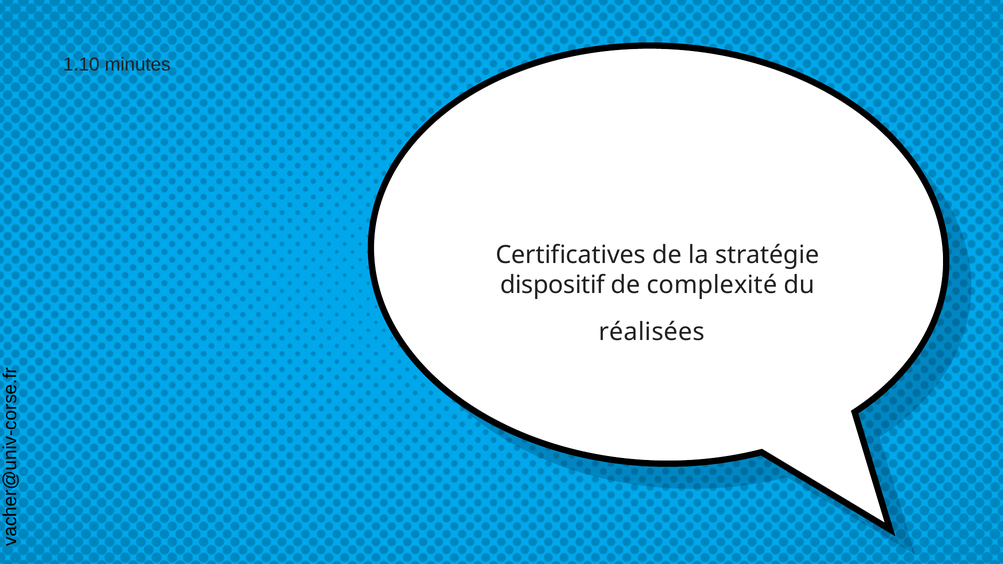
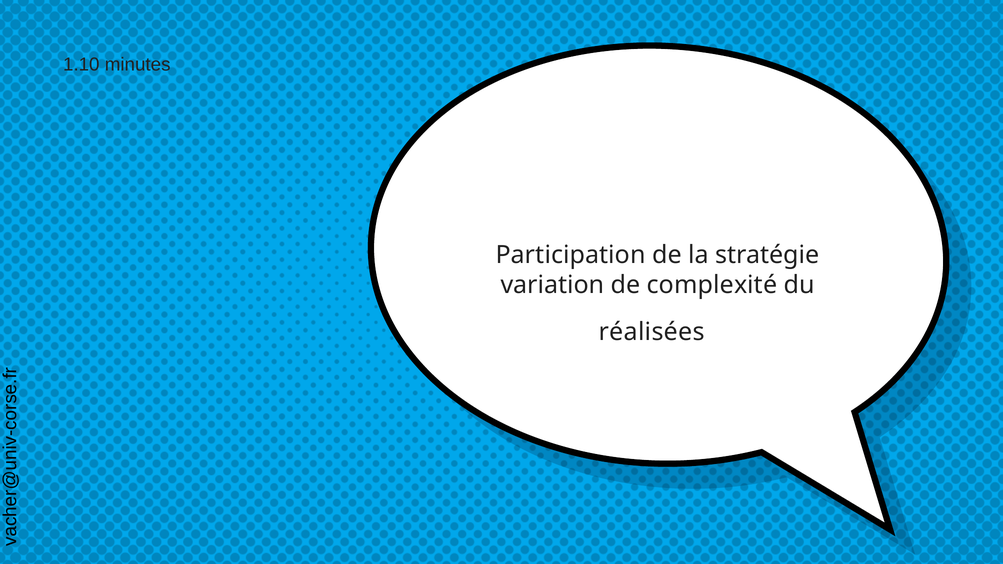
Certificatives: Certificatives -> Participation (571, 255)
dispositif: dispositif -> variation (552, 285)
